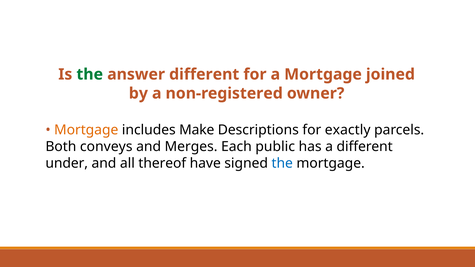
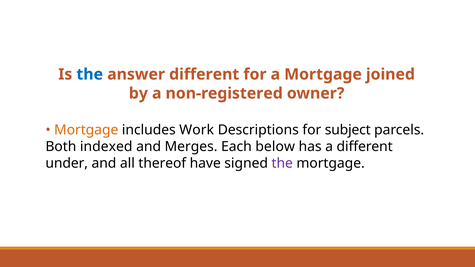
the colour: green -> blue (90, 74)
Make: Make -> Work (197, 130)
exactly: exactly -> subject (348, 130)
conveys: conveys -> indexed (106, 147)
public: public -> below (275, 147)
the colour: blue -> purple (282, 163)
